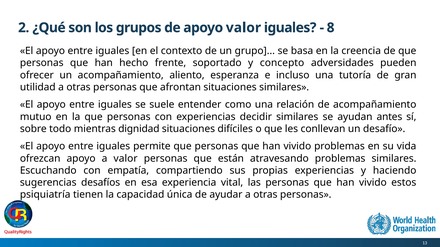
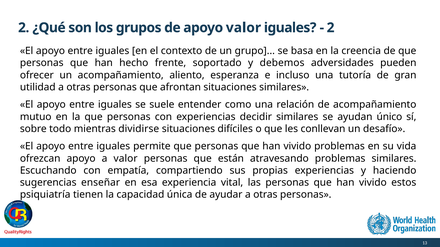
8: 8 -> 2 (331, 28)
concepto: concepto -> debemos (282, 63)
antes: antes -> único (389, 117)
dignidad: dignidad -> dividirse (139, 129)
desafíos: desafíos -> enseñar (101, 183)
